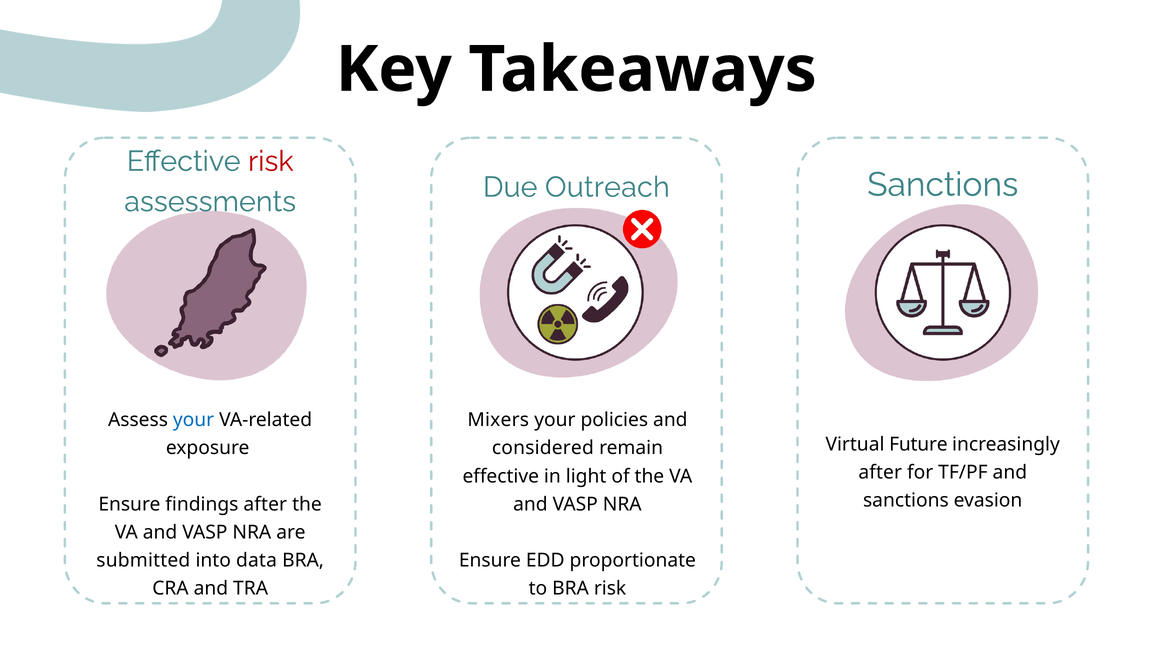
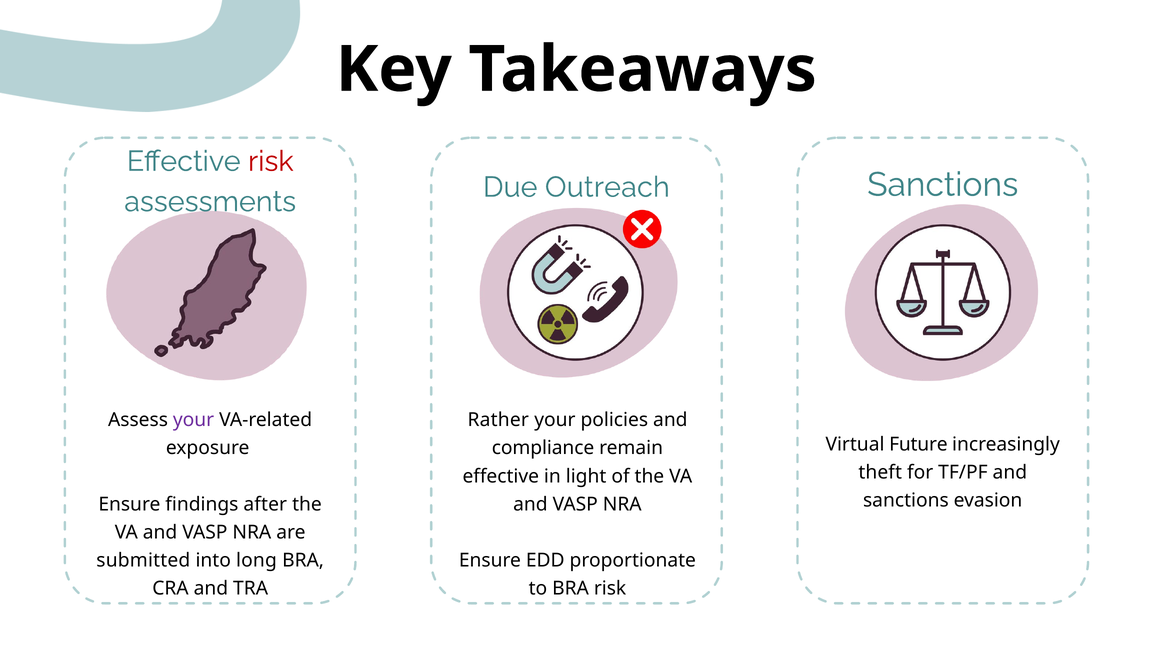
your colour: blue -> purple (194, 420)
Mixers: Mixers -> Rather (498, 420)
considered: considered -> compliance (543, 448)
after: after -> theft (880, 472)
data: data -> long (256, 560)
